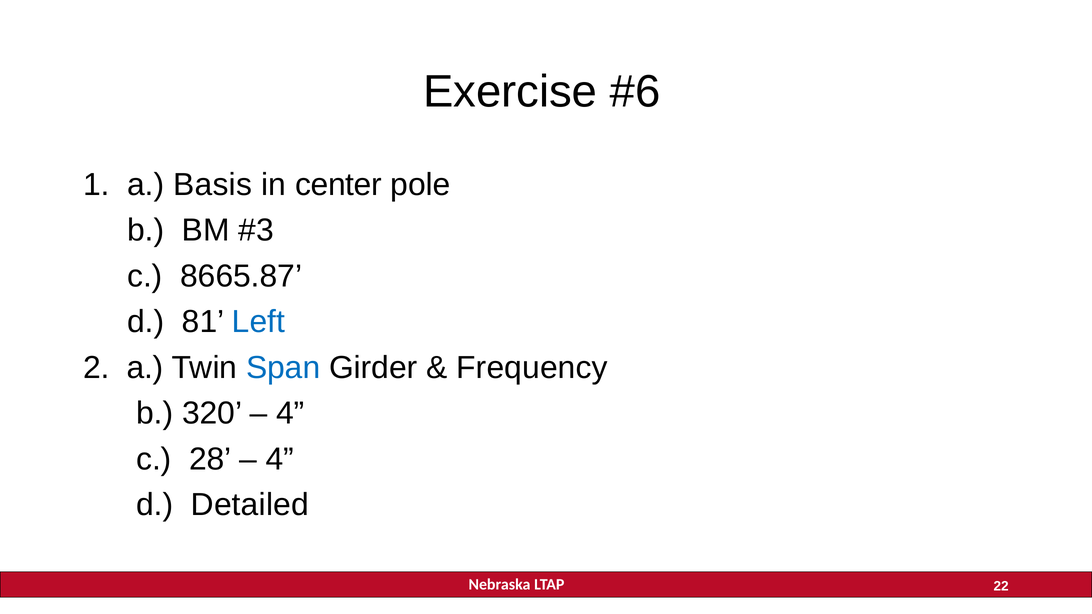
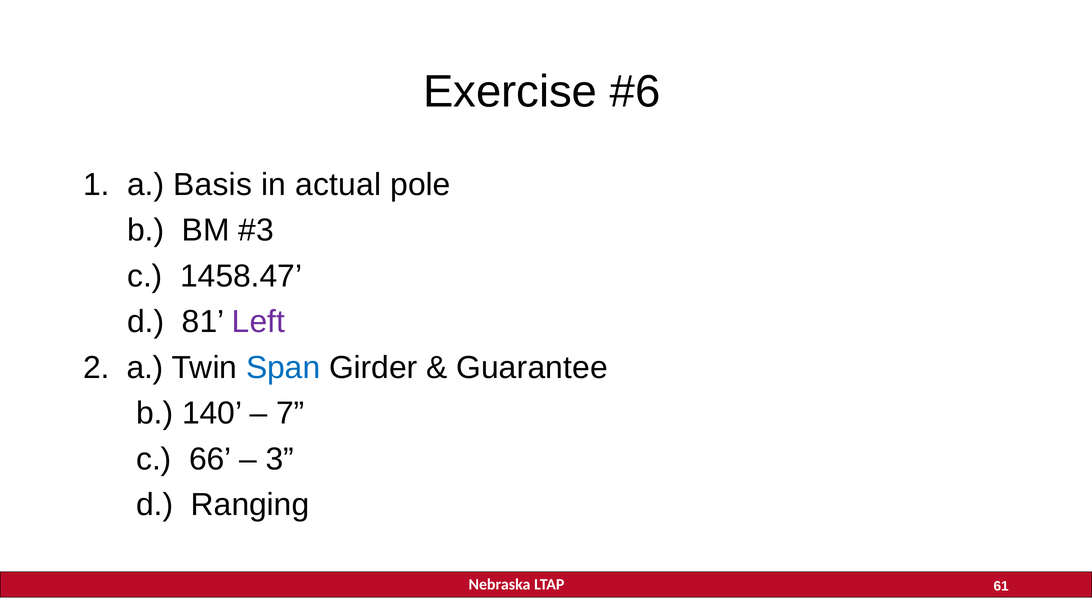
center: center -> actual (338, 185)
8665.87: 8665.87 -> 1458.47 (241, 276)
Left colour: blue -> purple (258, 322)
Frequency: Frequency -> Guarantee (532, 368)
320: 320 -> 140 (212, 414)
4: 4 -> 7 (290, 414)
28: 28 -> 66 (210, 459)
4: 4 -> 3 (280, 459)
Detailed: Detailed -> Ranging (250, 505)
22: 22 -> 61 (1001, 587)
